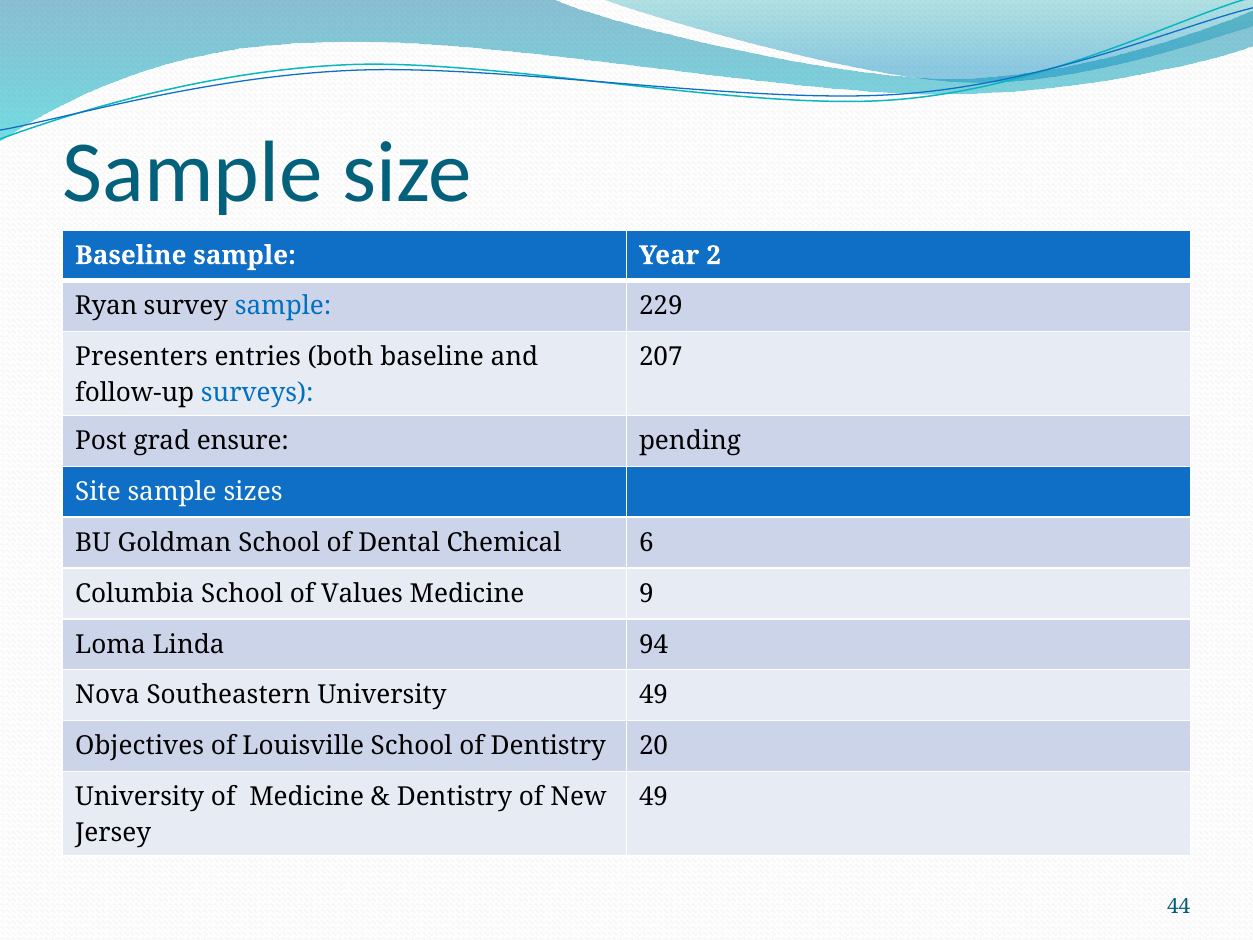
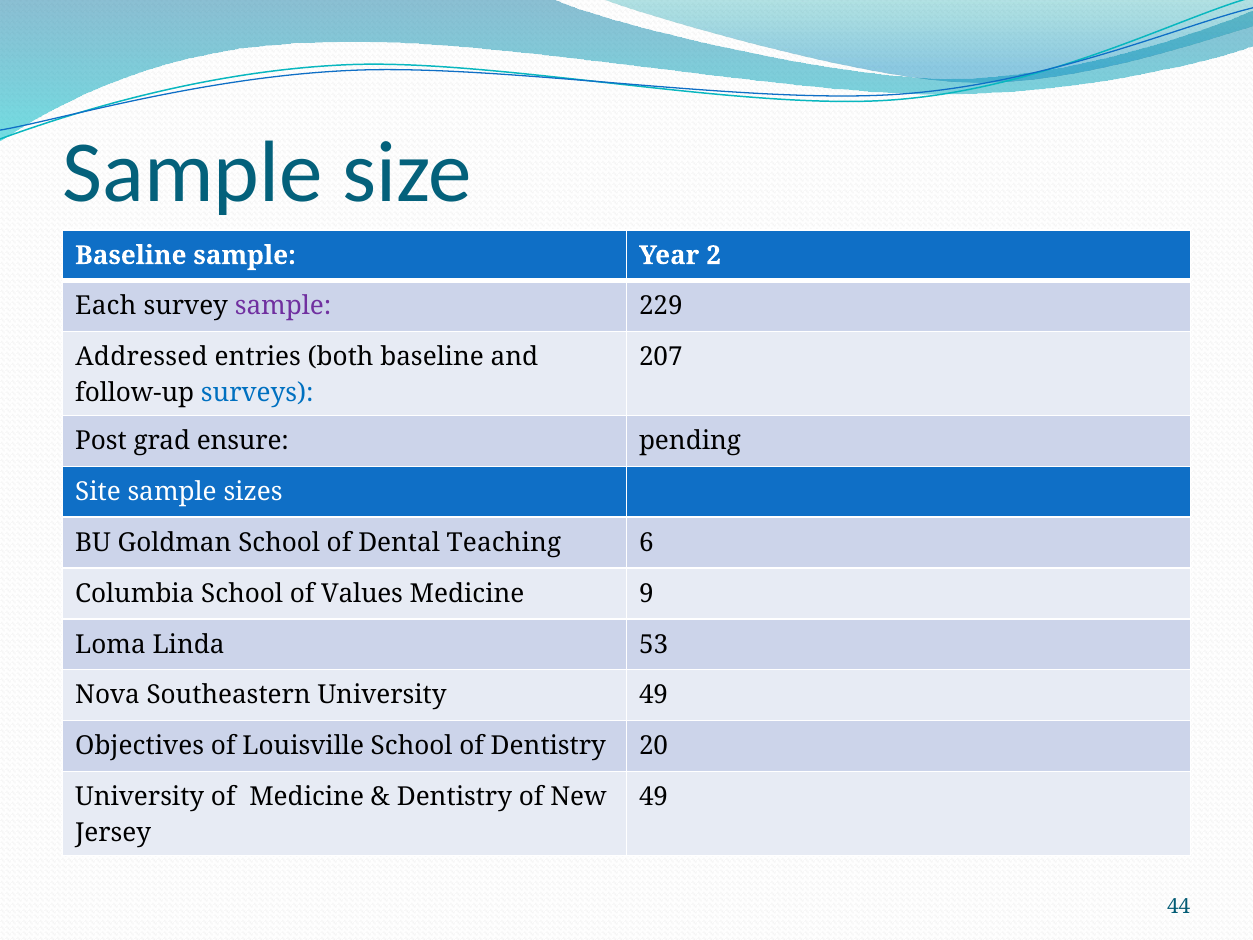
Ryan: Ryan -> Each (106, 306)
sample colour: blue -> purple (283, 306)
Presenters: Presenters -> Addressed (141, 357)
Chemical: Chemical -> Teaching (504, 543)
94: 94 -> 53 (654, 644)
